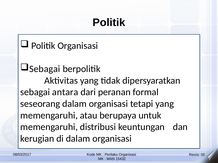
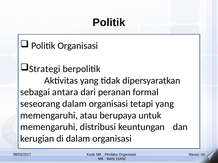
Sebagai: Sebagai -> Strategi (45, 69)
